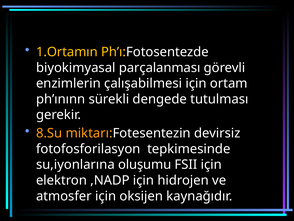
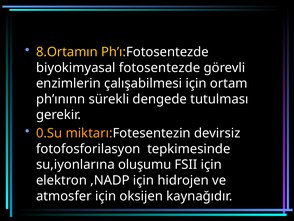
1.Ortamın: 1.Ortamın -> 8.Ortamın (67, 52)
parçalanması: parçalanması -> fotosentezde (160, 68)
8.Su: 8.Su -> 0.Su (49, 133)
